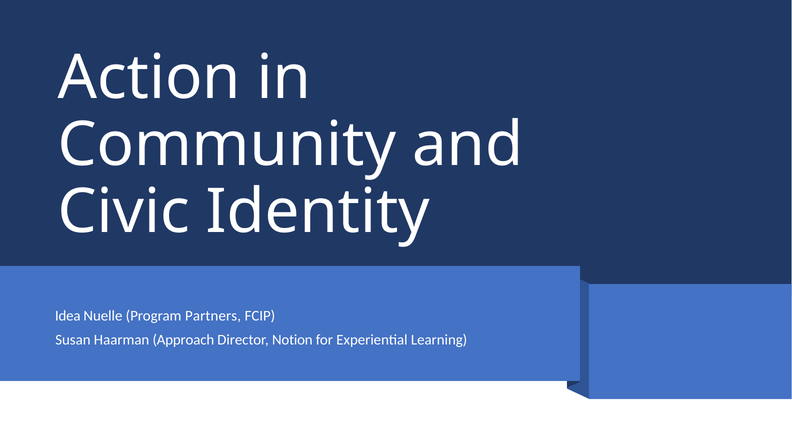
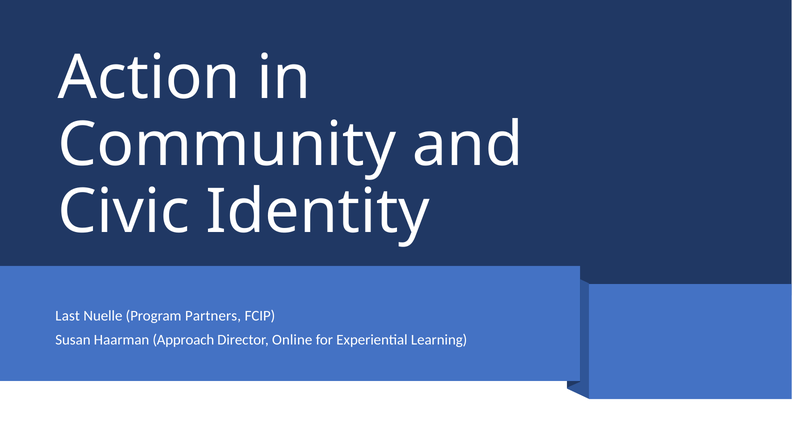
Idea: Idea -> Last (68, 316)
Notion: Notion -> Online (292, 340)
